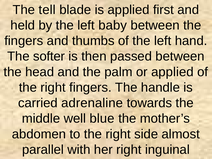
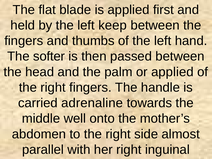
tell: tell -> flat (47, 10)
baby: baby -> keep (113, 25)
blue: blue -> onto (102, 119)
